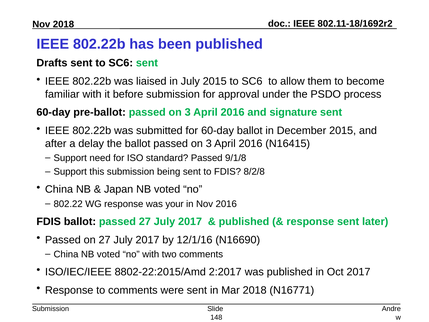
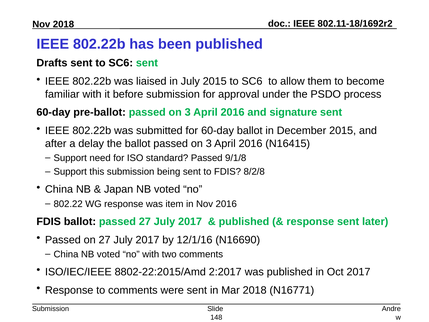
your: your -> item (175, 204)
